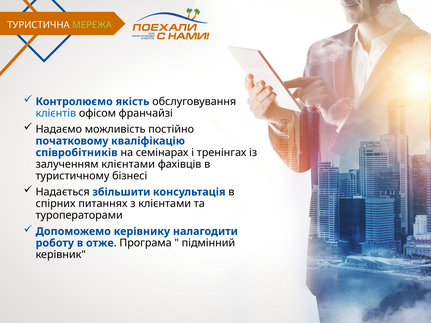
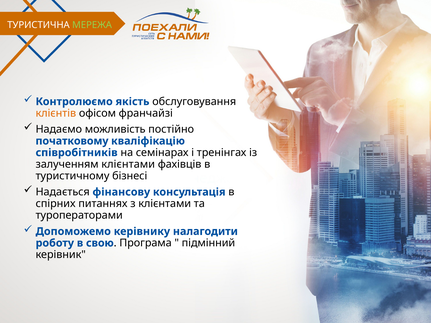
клієнтів colour: blue -> orange (56, 113)
збільшити: збільшити -> фінансову (121, 192)
отже: отже -> свою (100, 243)
